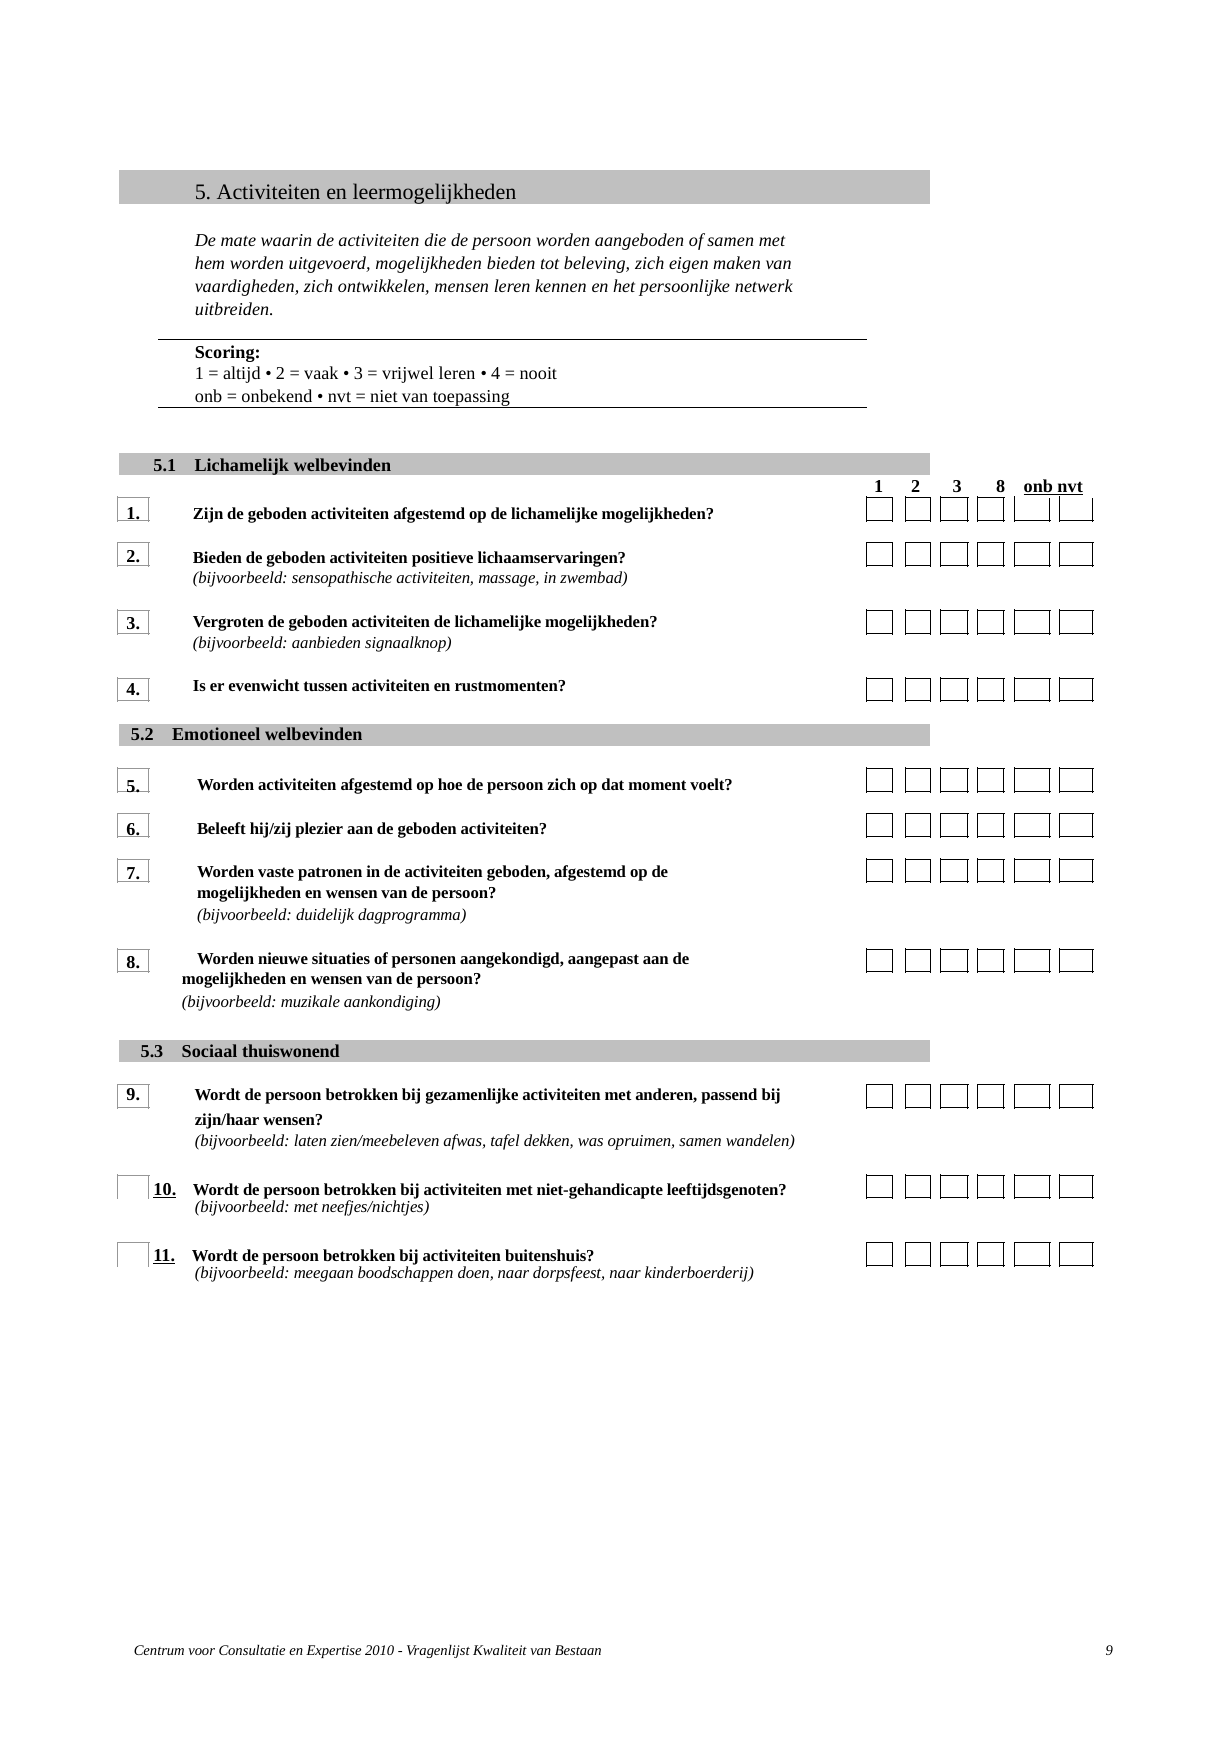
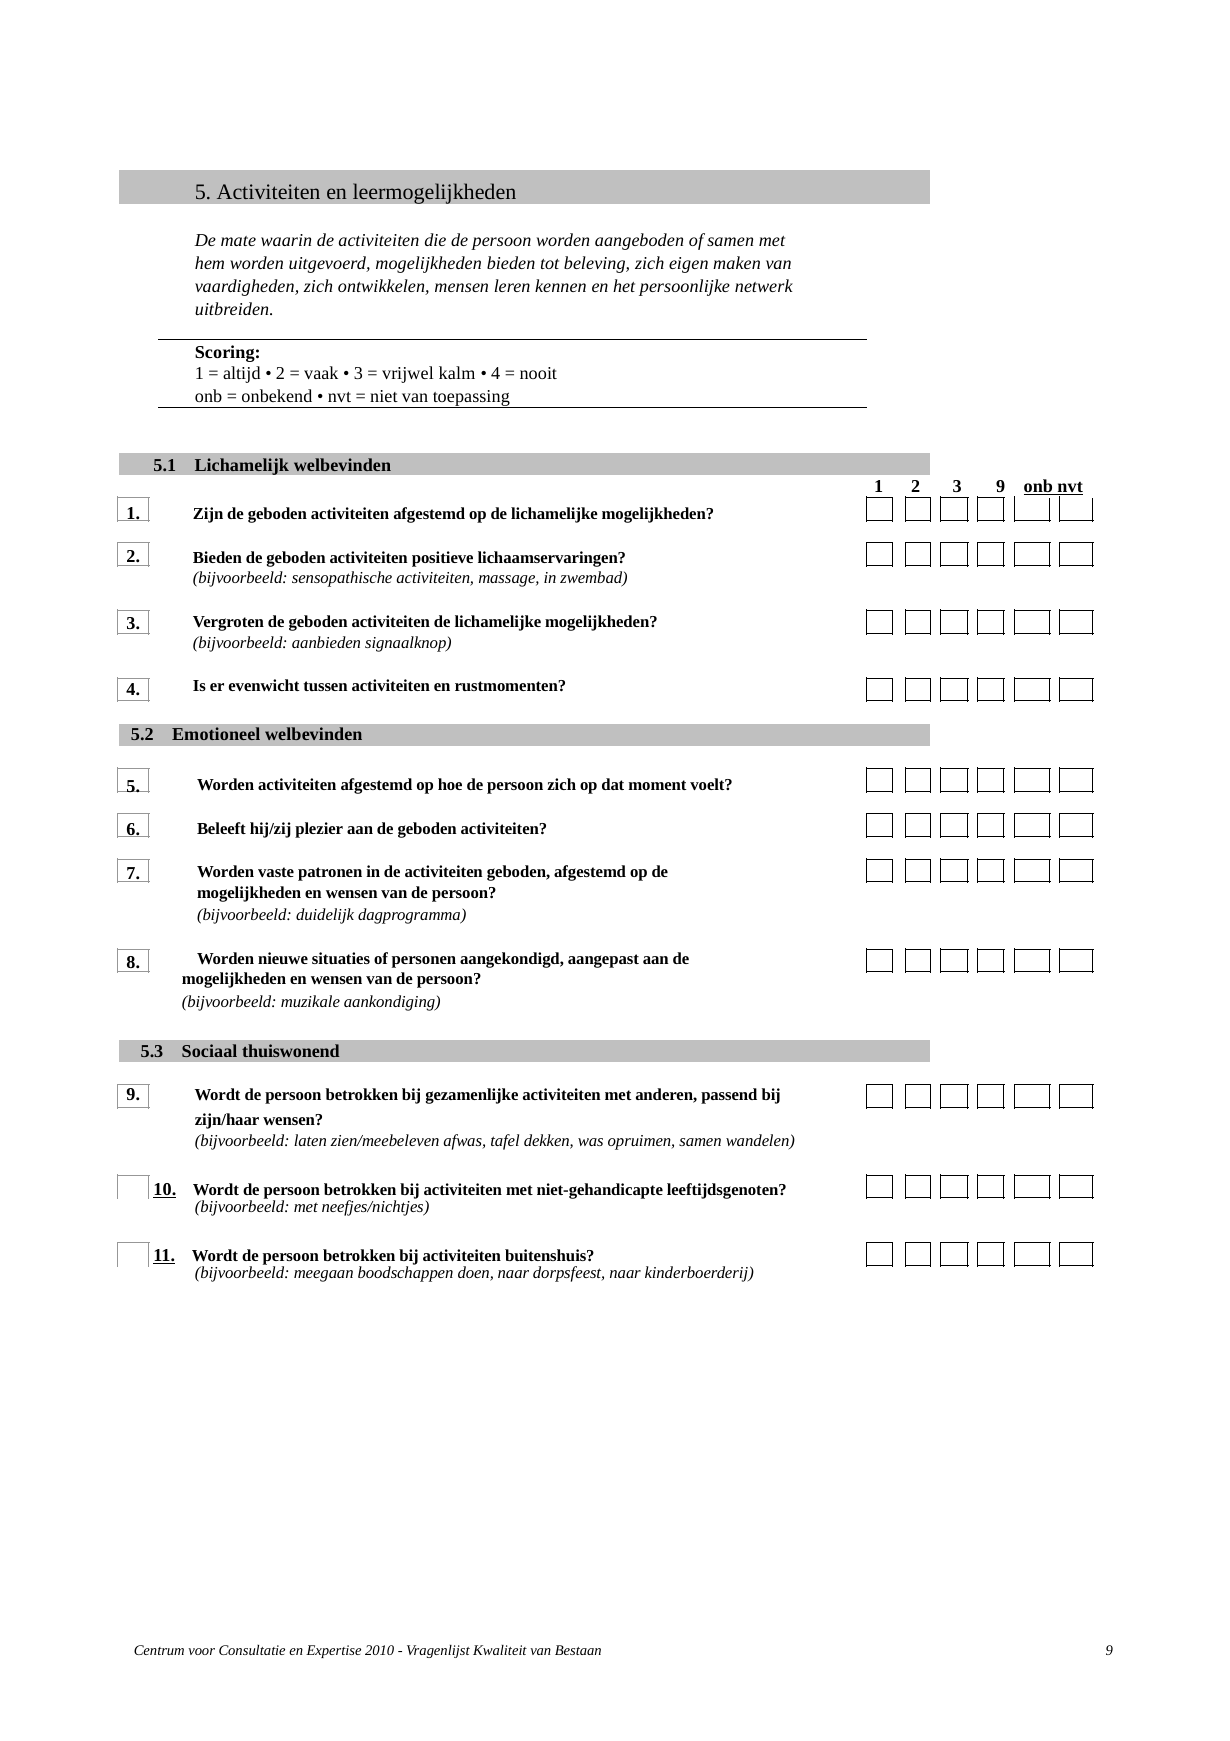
vrijwel leren: leren -> kalm (457, 373)
3 8: 8 -> 9 (1001, 486)
